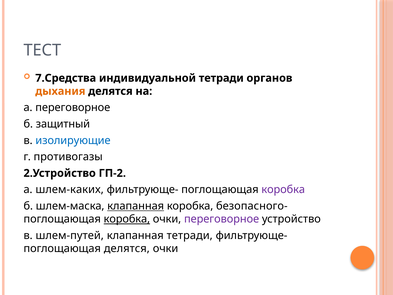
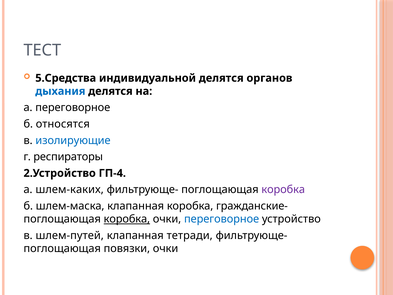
7.Средства: 7.Средства -> 5.Средства (66, 78)
индивидуальной тетради: тетради -> делятся (221, 78)
дыхания colour: orange -> blue (60, 91)
защитный: защитный -> относятся (63, 124)
противогазы: противогазы -> респираторы (68, 157)
ГП-2: ГП-2 -> ГП-4 (112, 173)
клапанная underline: present -> none (136, 206)
безопасного-: безопасного- -> гражданские- (252, 206)
переговорное colour: purple -> blue (222, 219)
поглощающая делятся: делятся -> повязки (127, 248)
